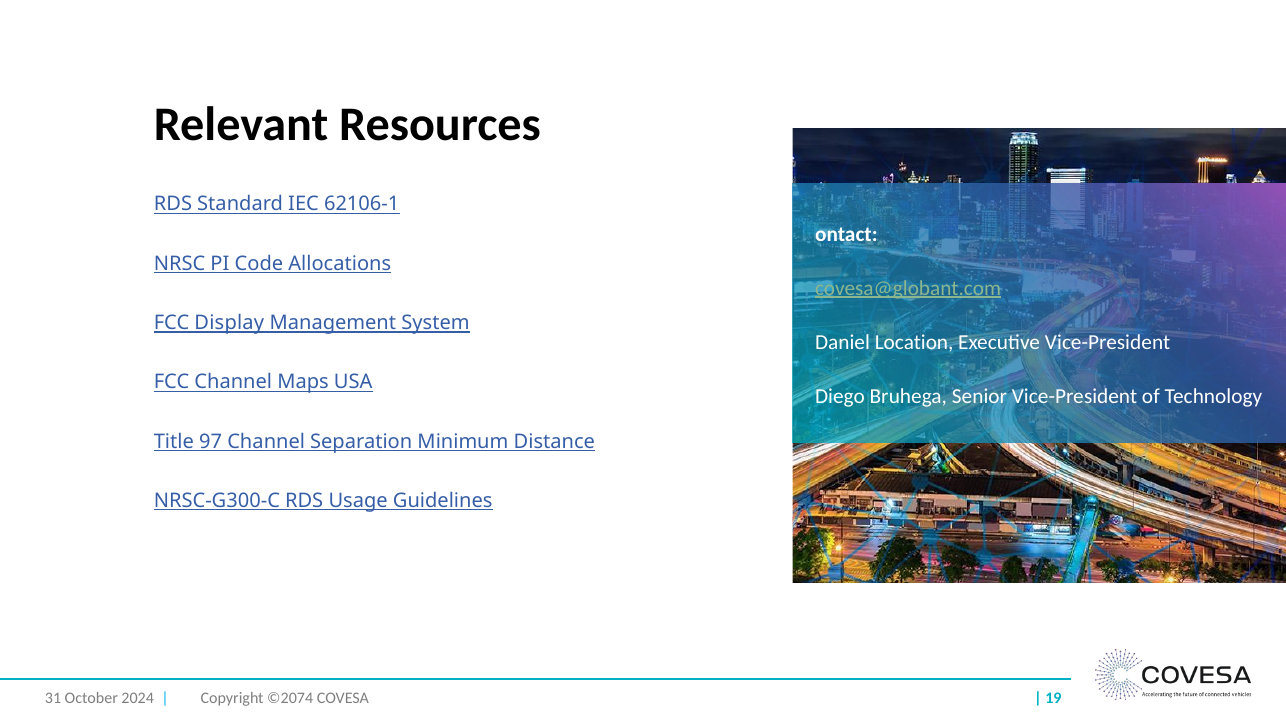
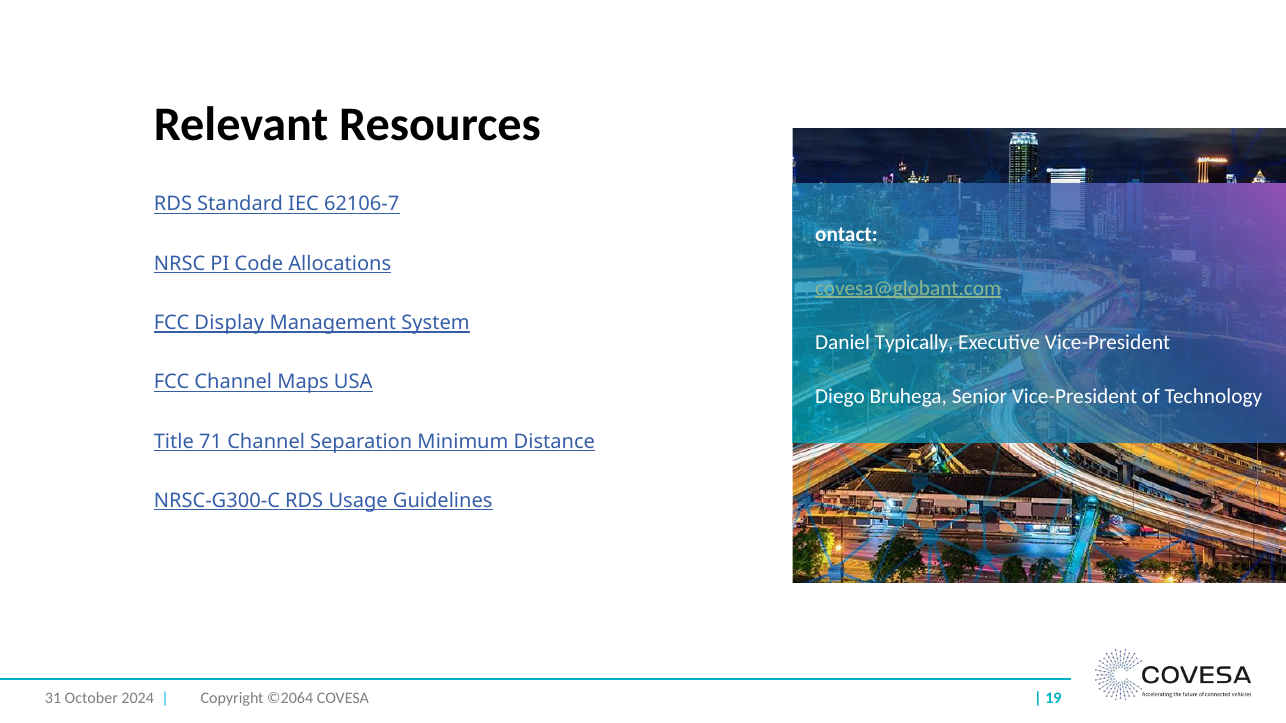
62106-1: 62106-1 -> 62106-7 (362, 204)
Location: Location -> Typically (914, 343)
97: 97 -> 71 (211, 442)
©2074: ©2074 -> ©2064 (290, 699)
